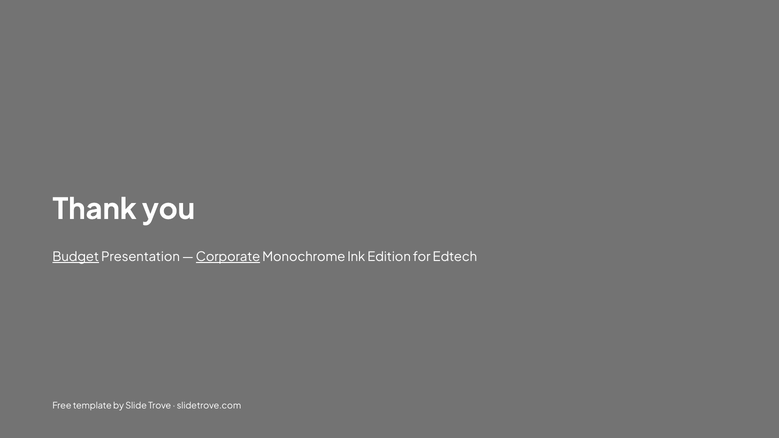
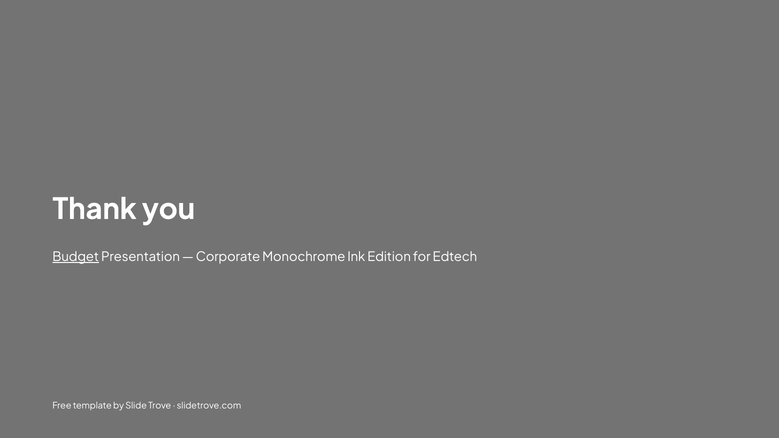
Corporate underline: present -> none (228, 257)
